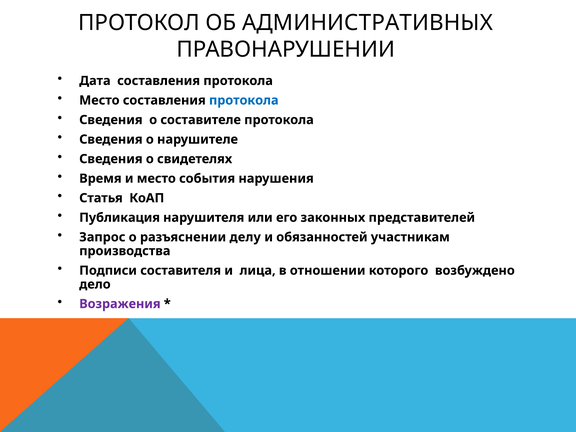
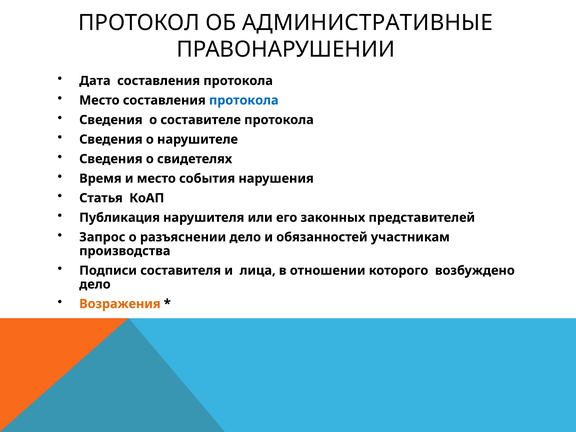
АДМИНИСТРАТИВНЫХ: АДМИНИСТРАТИВНЫХ -> АДМИНИСТРАТИВНЫЕ (367, 23)
разъяснении делу: делу -> дело (245, 237)
Возражения colour: purple -> orange (120, 304)
